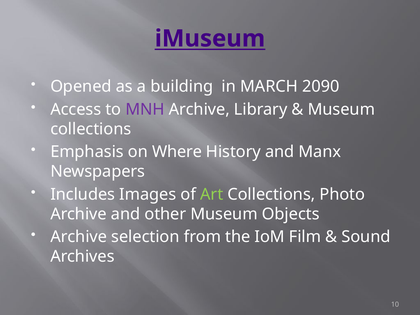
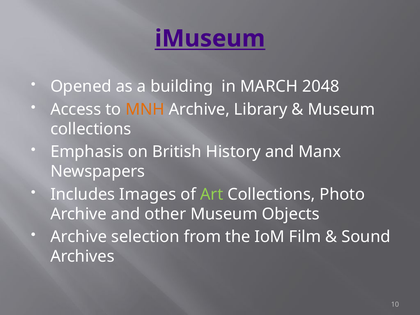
2090: 2090 -> 2048 (321, 87)
MNH colour: purple -> orange (145, 109)
Where: Where -> British (177, 152)
